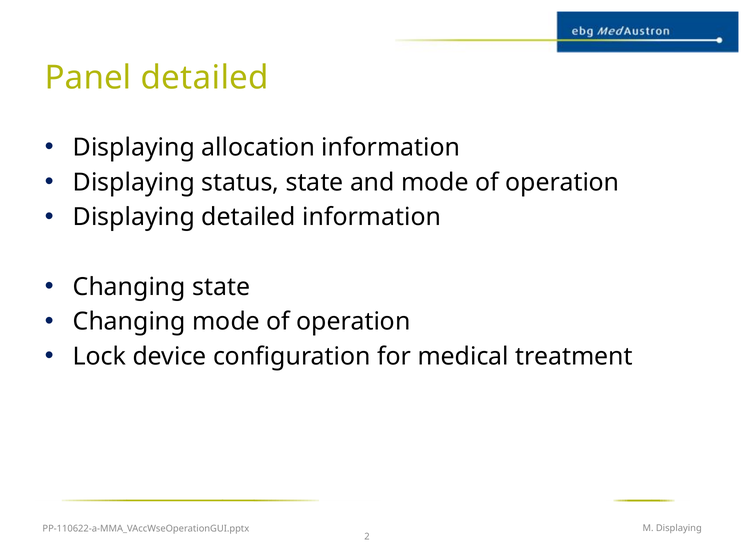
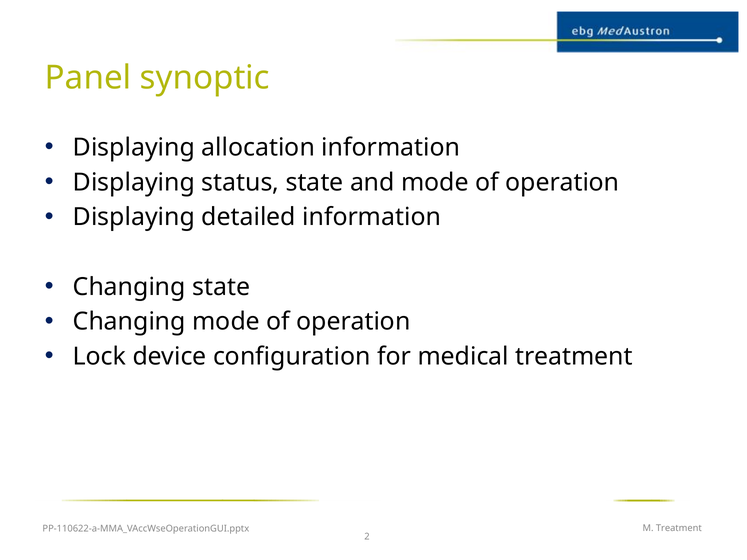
Panel detailed: detailed -> synoptic (205, 78)
M Displaying: Displaying -> Treatment (679, 528)
